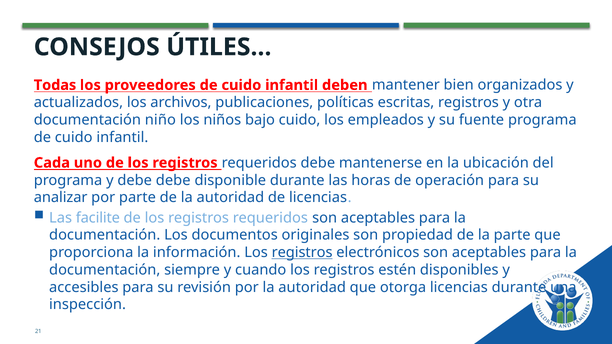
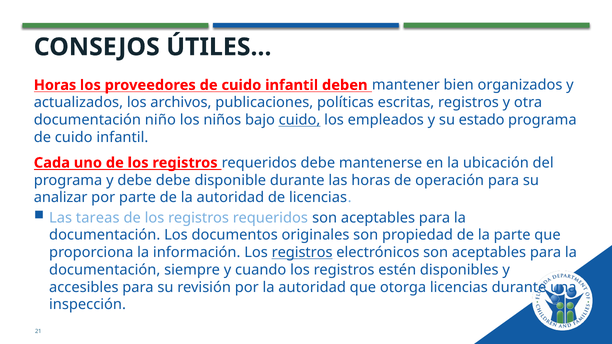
Todas: Todas -> Horas (55, 85)
cuido underline: none -> present (300, 120)
fuente: fuente -> estado (482, 120)
facilite: facilite -> tareas (98, 218)
